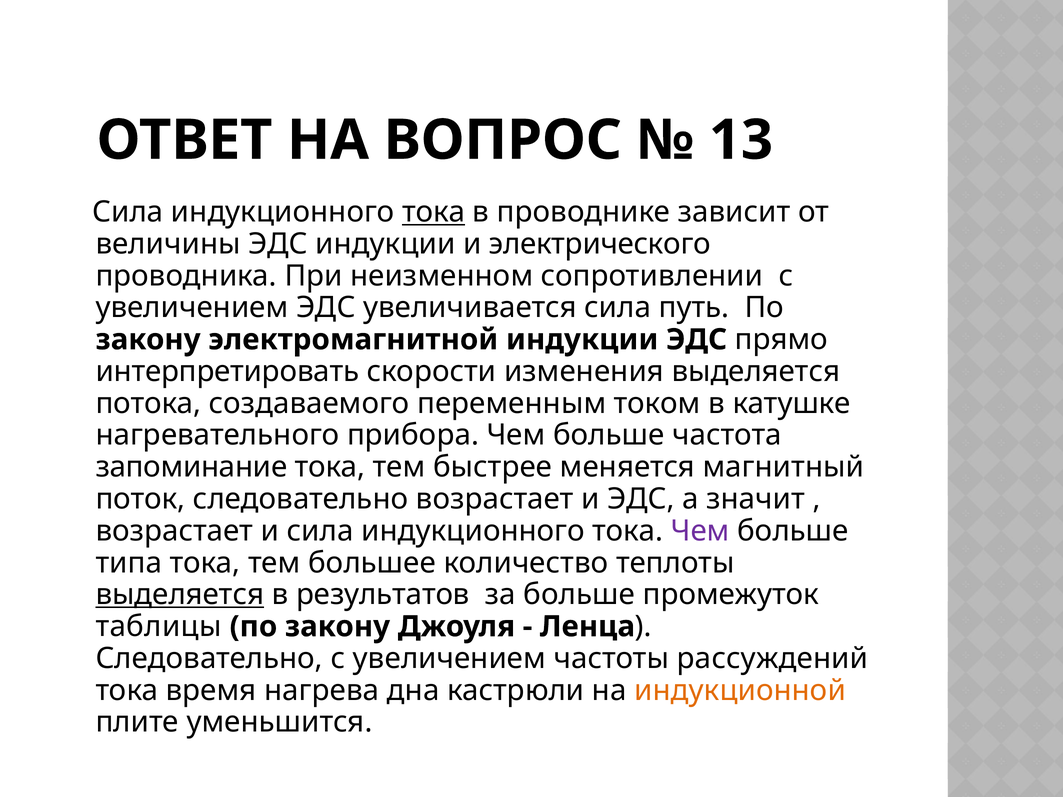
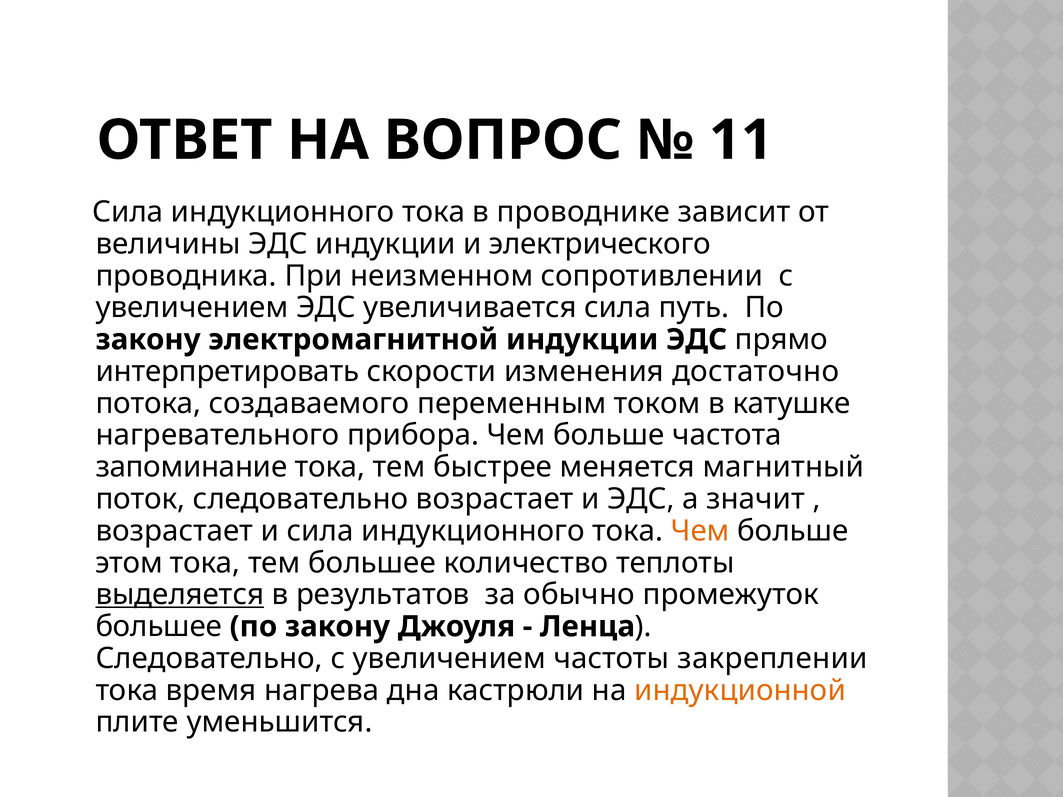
13: 13 -> 11 (741, 140)
тока underline: present -> none (434, 212)
изменения выделяется: выделяется -> достаточно (756, 372)
Чем colour: purple -> orange (700, 531)
типа: типа -> этом (129, 563)
за больше: больше -> обычно (579, 595)
таблицы: таблицы -> большее (159, 627)
рассуждений: рассуждений -> закреплении (772, 659)
